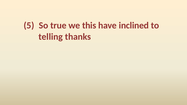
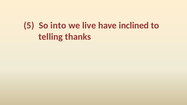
true: true -> into (58, 25)
this: this -> live (89, 25)
